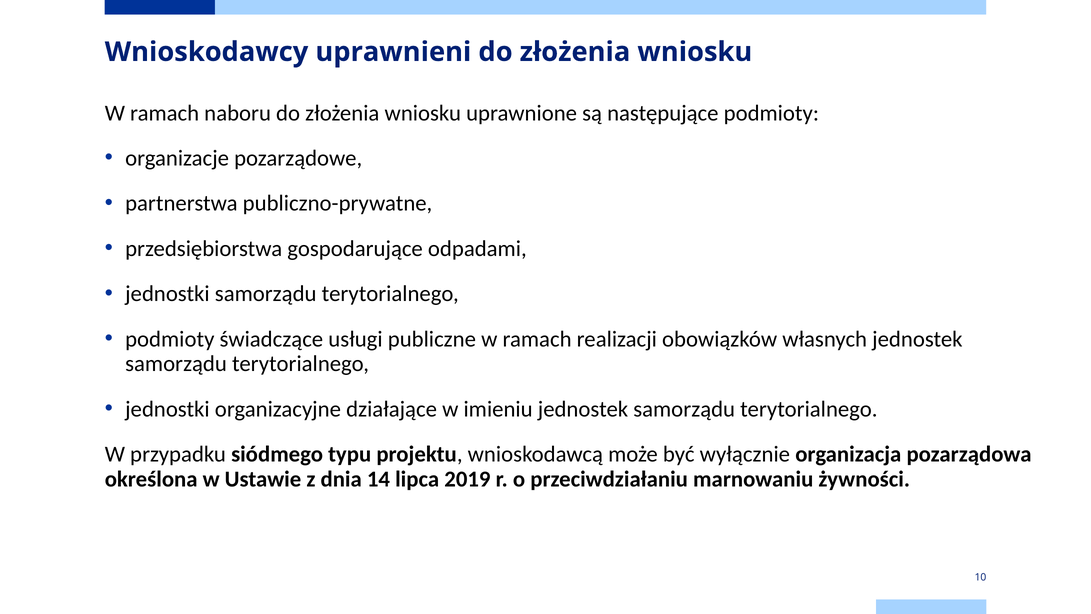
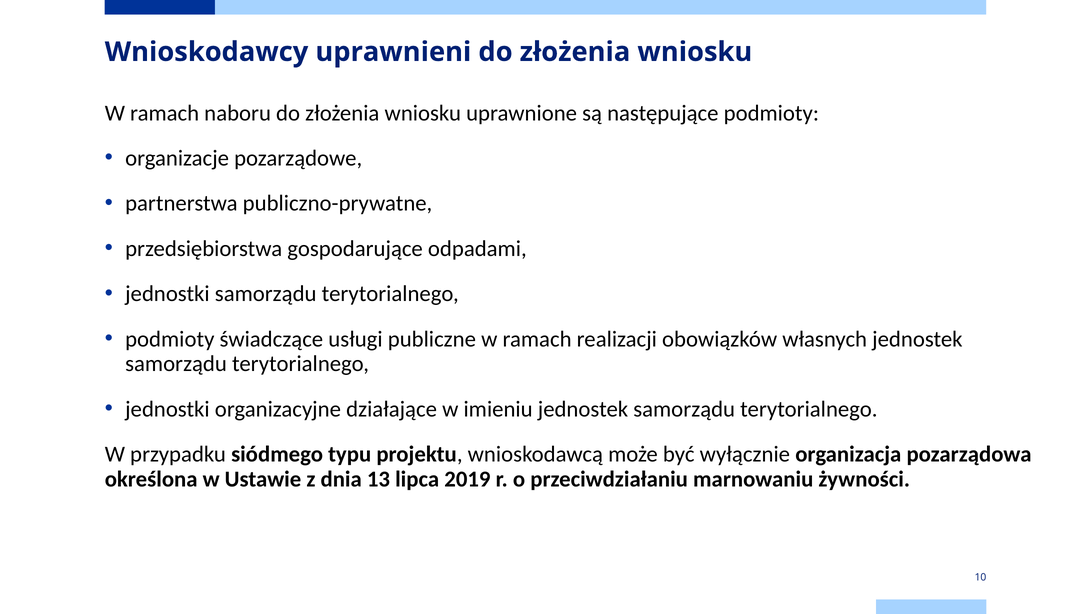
14: 14 -> 13 (378, 479)
